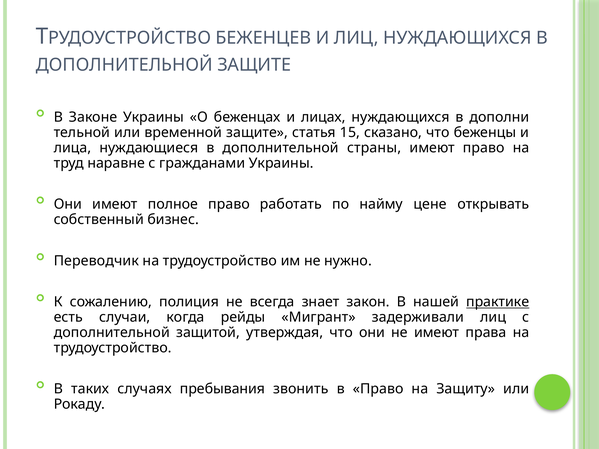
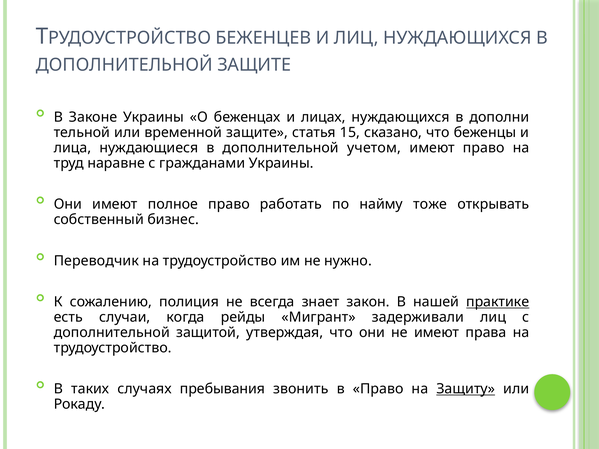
страны: страны -> учетом (374, 148)
цене: цене -> тоже (430, 204)
Защиту underline: none -> present (466, 389)
